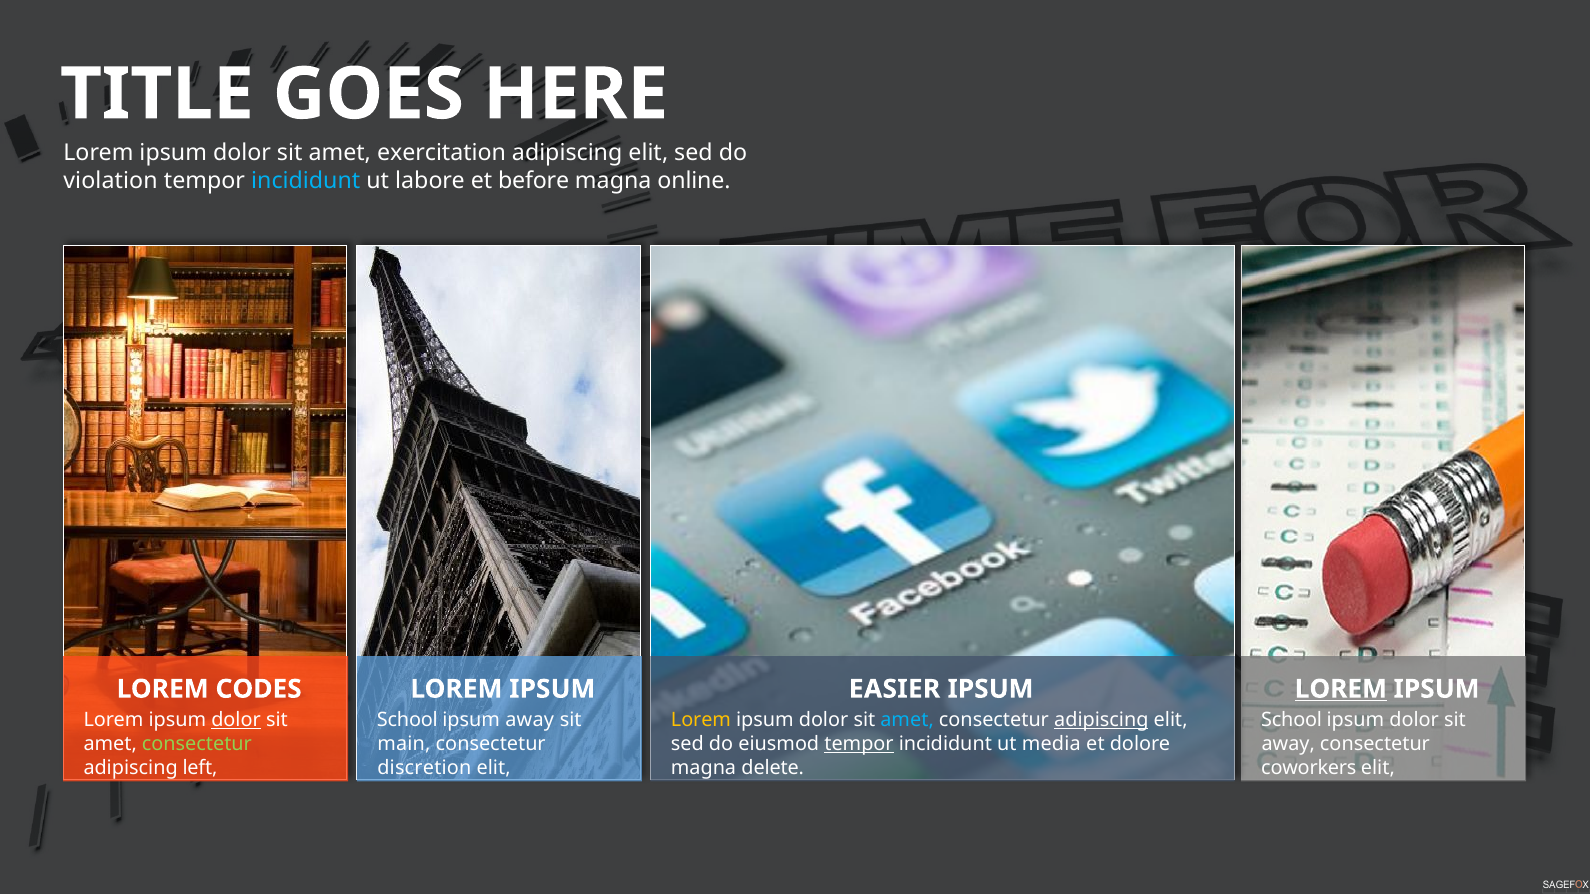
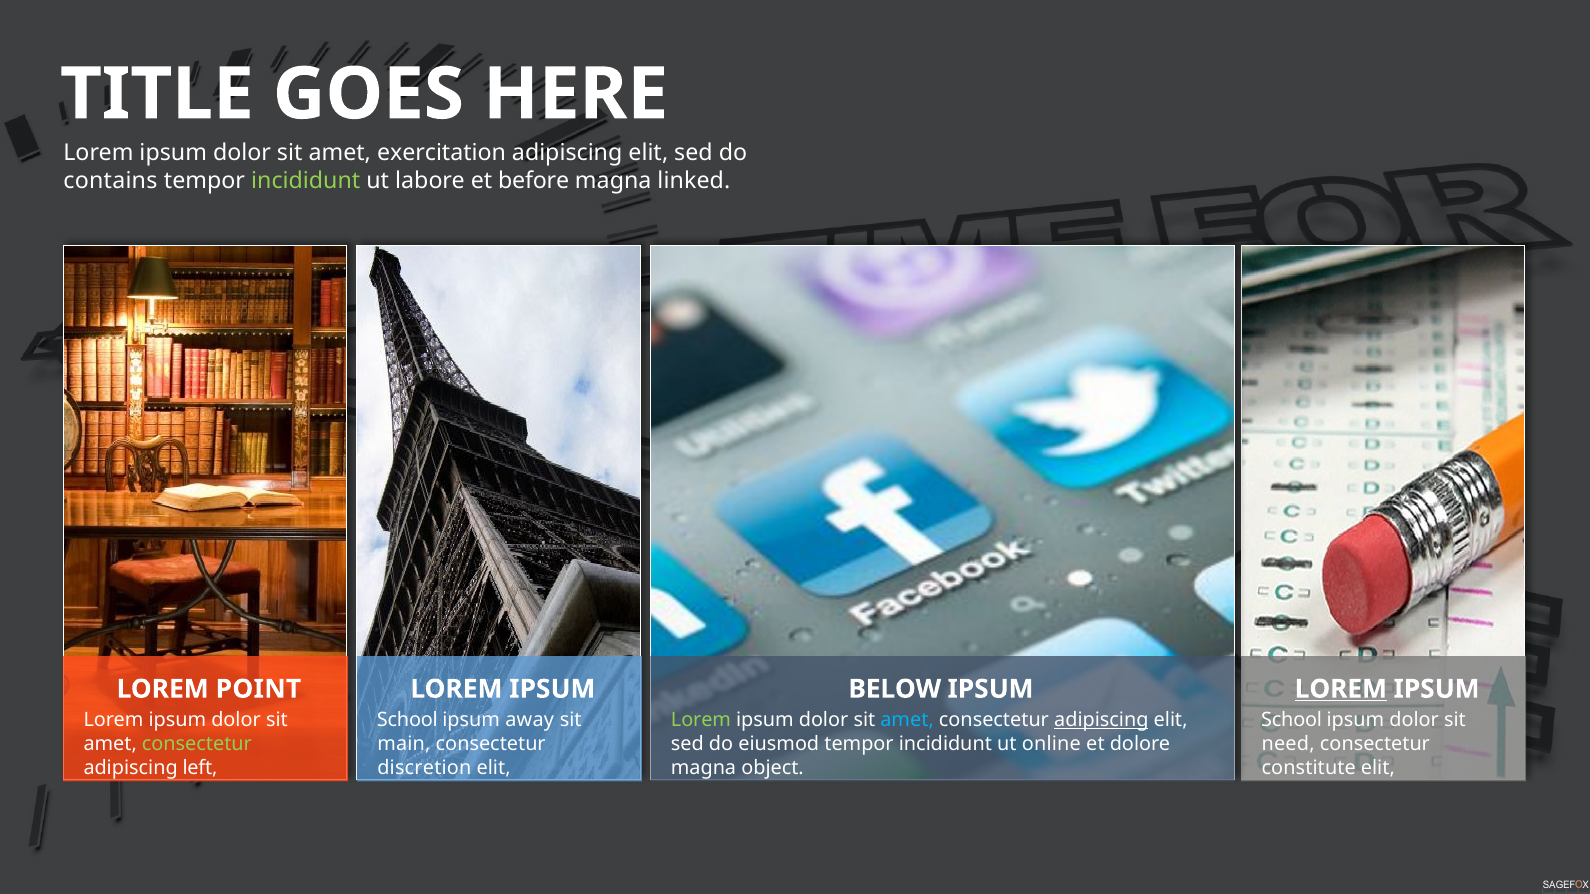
violation: violation -> contains (110, 181)
incididunt colour: light blue -> light green (306, 181)
online: online -> linked (694, 181)
CODES: CODES -> POINT (258, 689)
EASIER: EASIER -> BELOW (895, 689)
dolor underline: present -> none (236, 721)
Lorem colour: yellow -> light green (701, 721)
tempor underline: present -> none (859, 744)
media: media -> online (1051, 744)
away: away -> need (1288, 744)
delete: delete -> object (773, 768)
coworkers: coworkers -> constitute (1309, 768)
